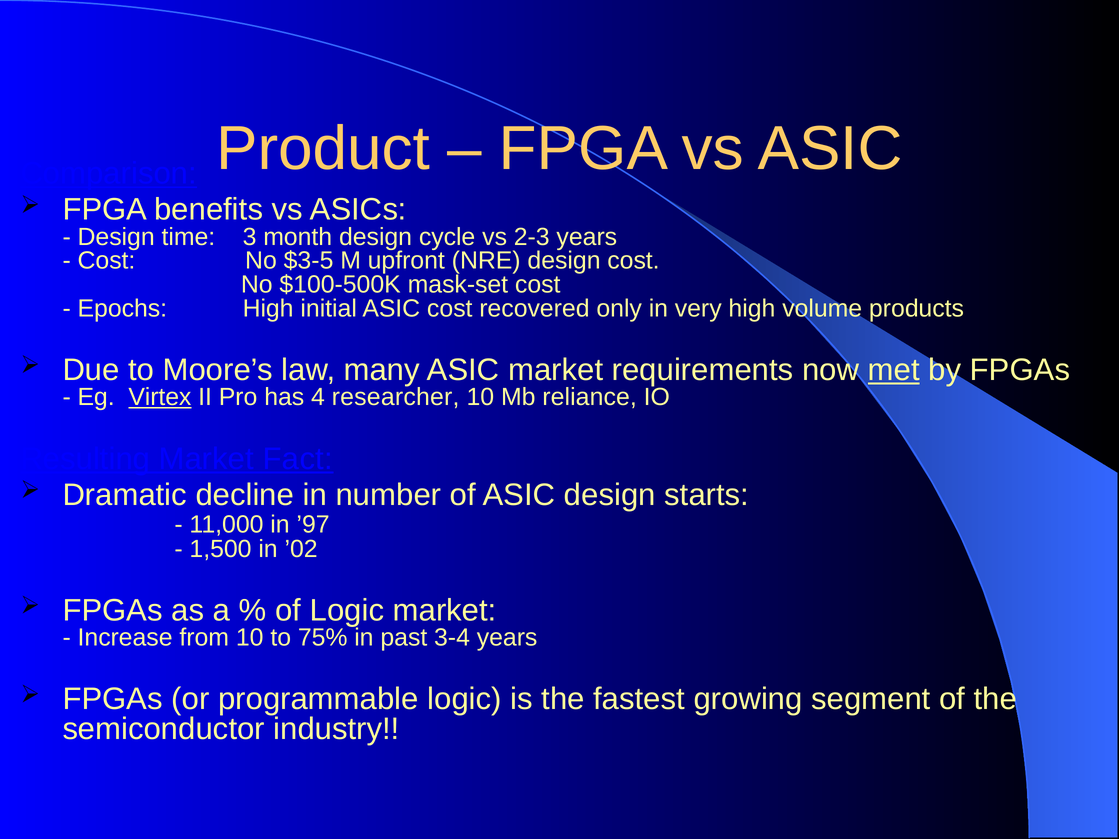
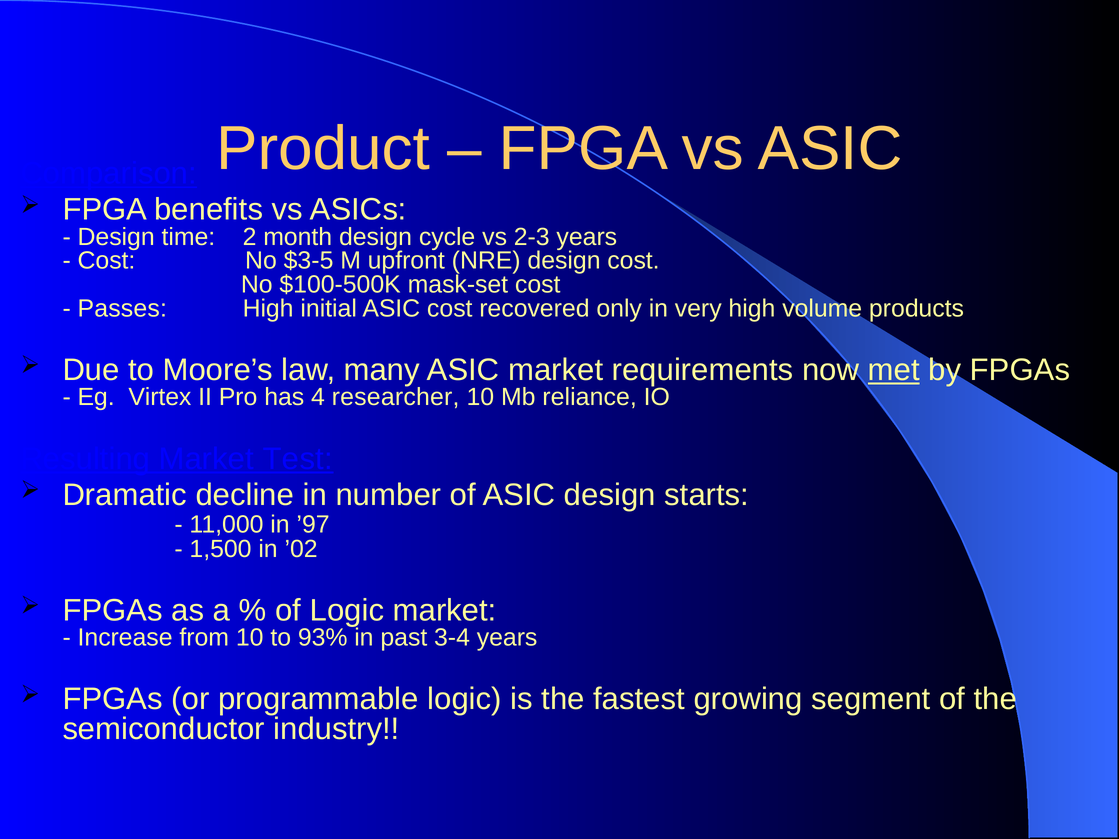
3: 3 -> 2 (250, 237)
Epochs: Epochs -> Passes (122, 309)
Virtex underline: present -> none (160, 397)
Fact: Fact -> Test (298, 459)
75%: 75% -> 93% (323, 638)
